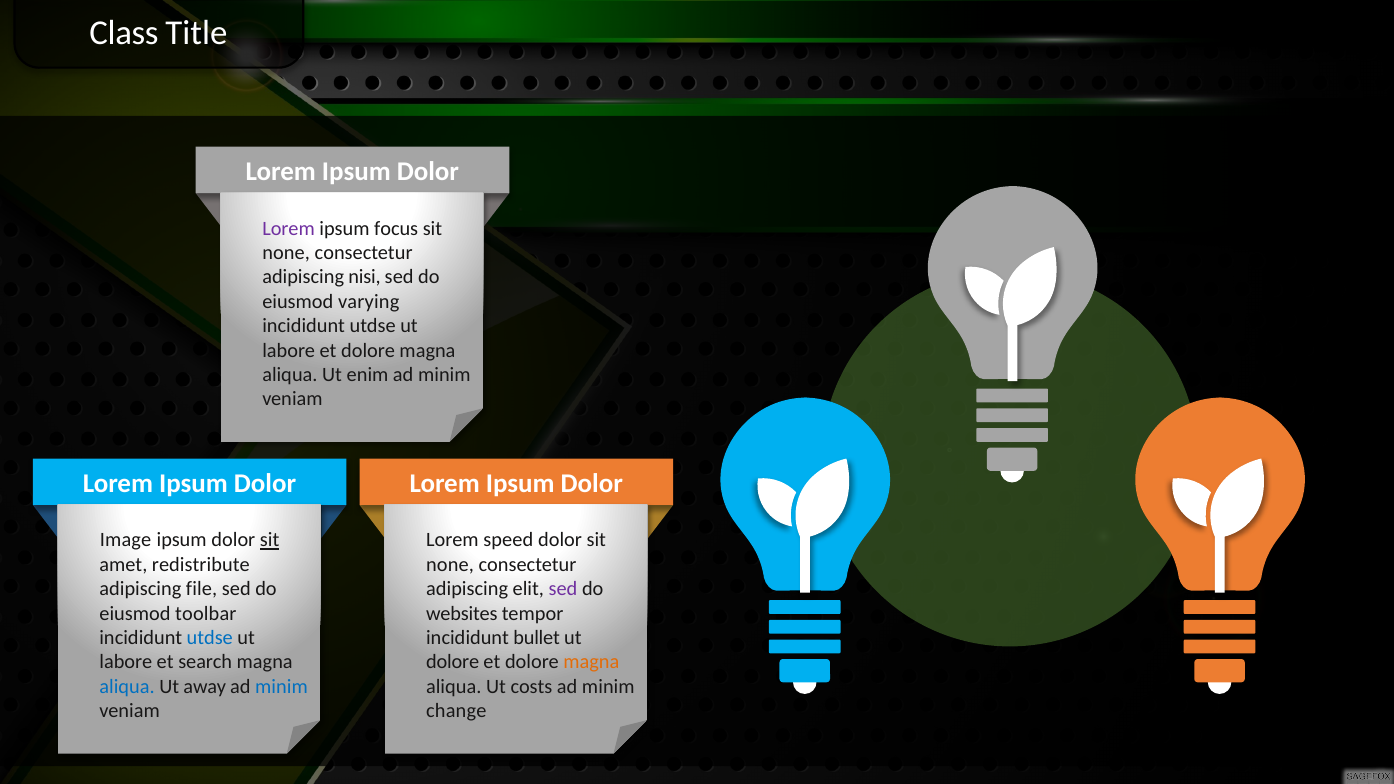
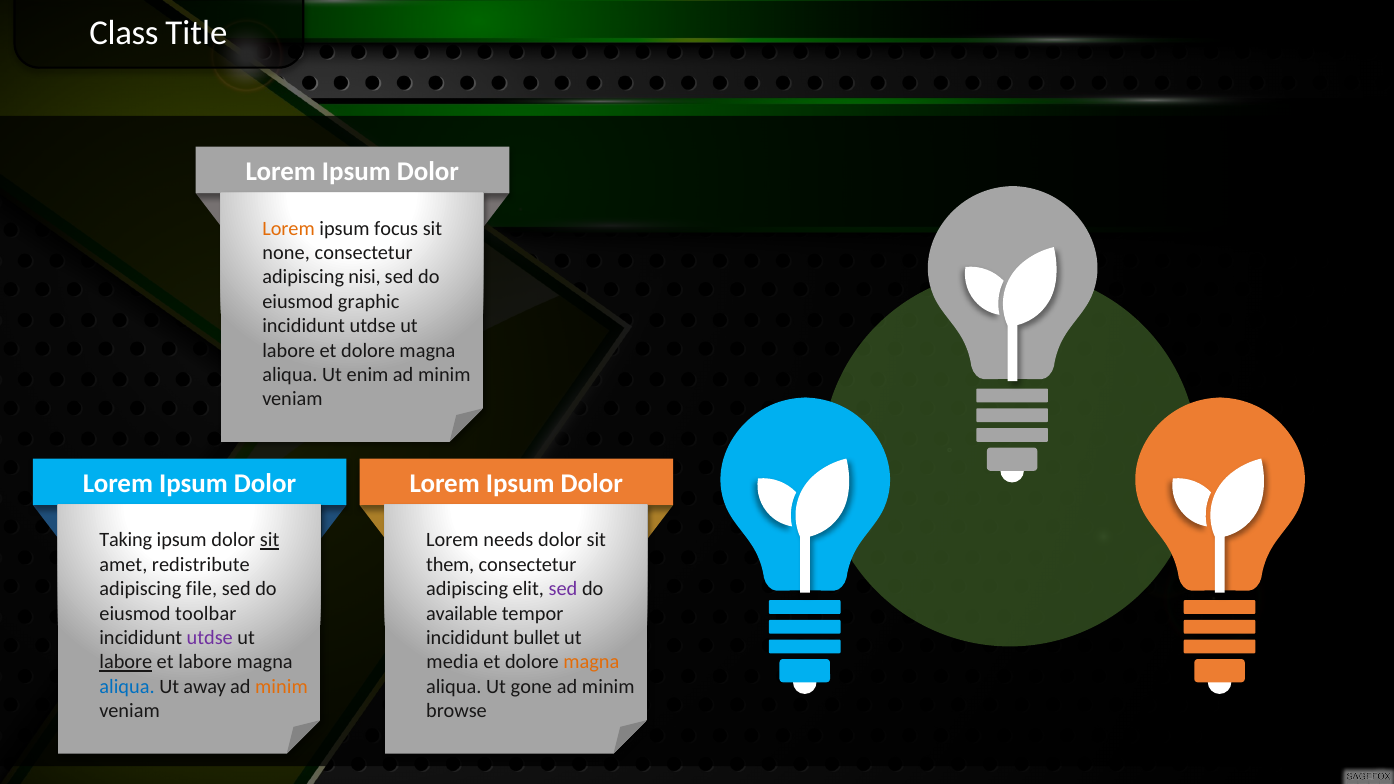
Lorem colour: purple -> orange (289, 228)
varying: varying -> graphic (369, 302)
Image: Image -> Taking (126, 540)
speed: speed -> needs (508, 540)
none: none -> them (450, 565)
websites: websites -> available (462, 614)
utdse colour: blue -> purple (210, 638)
labore underline: none -> present (126, 662)
et search: search -> labore (205, 662)
dolore: dolore -> media (452, 662)
minim colour: blue -> orange (282, 687)
costs: costs -> gone (531, 687)
change: change -> browse (456, 711)
